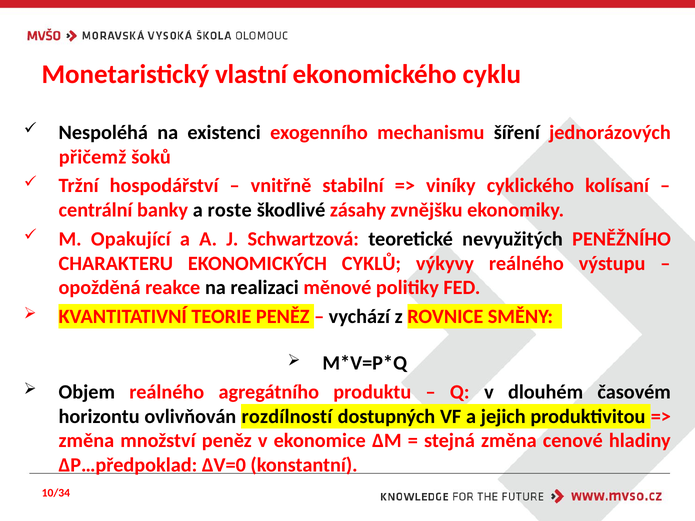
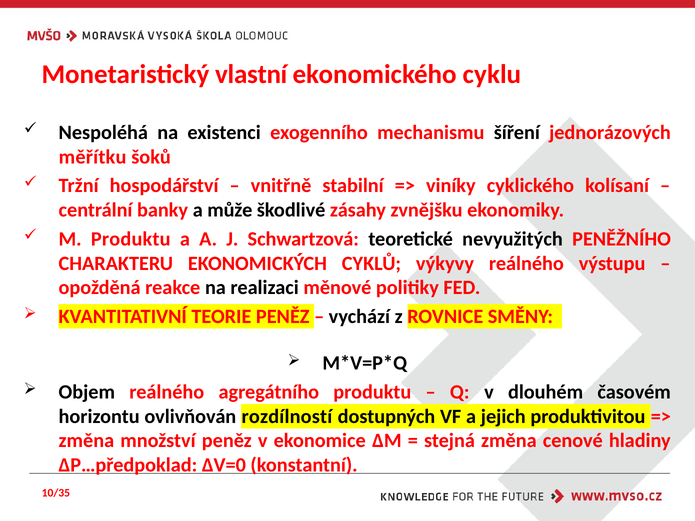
přičemž: přičemž -> měřítku (93, 157)
roste: roste -> může (230, 210)
M Opakující: Opakující -> Produktu (131, 239)
10/34: 10/34 -> 10/35 (56, 493)
